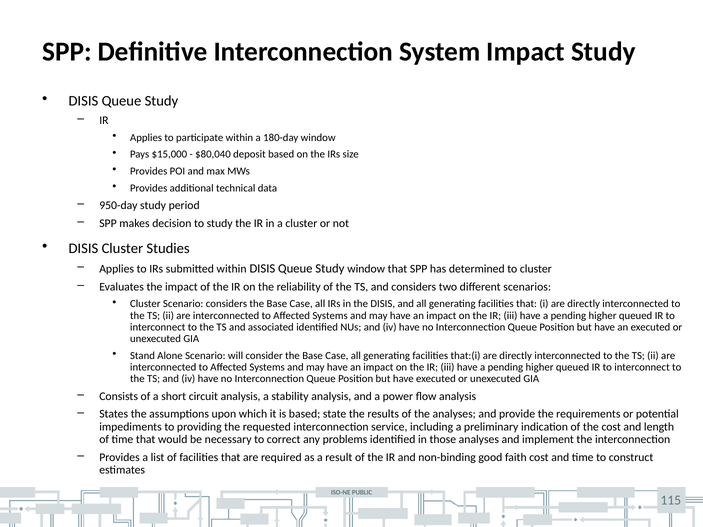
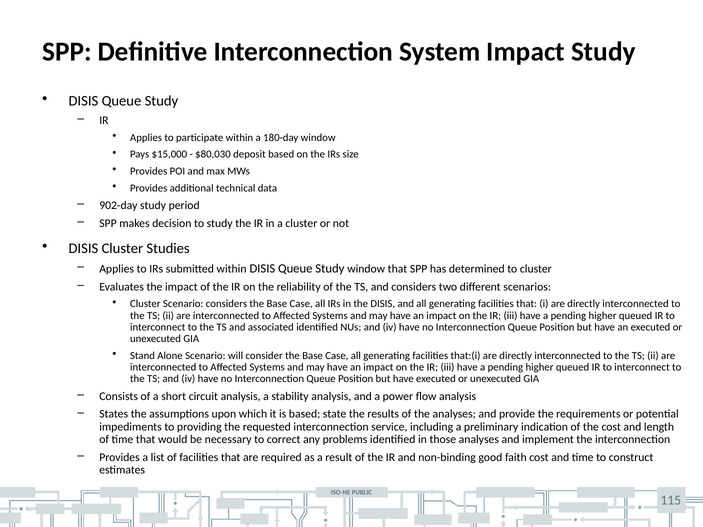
$80,040: $80,040 -> $80,030 (213, 154)
950-day: 950-day -> 902-day (118, 206)
